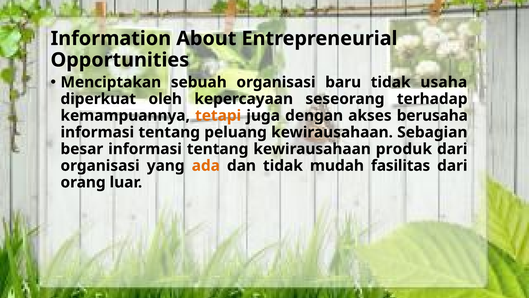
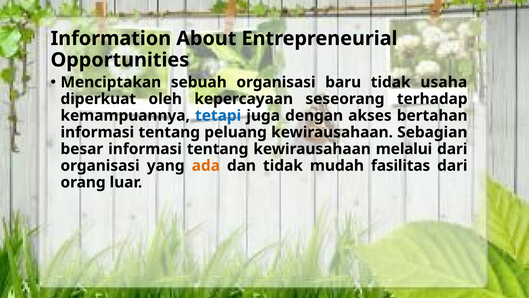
tetapi colour: orange -> blue (218, 115)
berusaha: berusaha -> bertahan (432, 115)
produk: produk -> melalui (404, 149)
